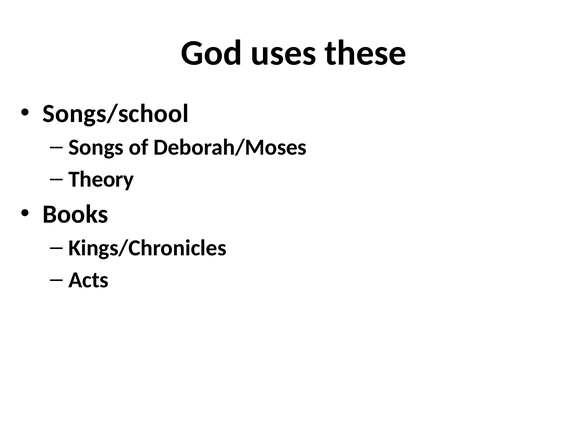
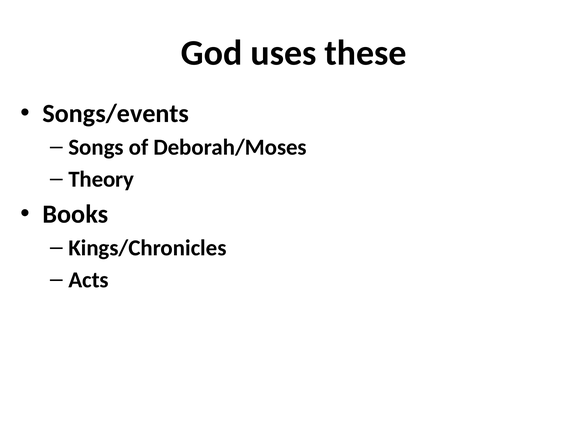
Songs/school: Songs/school -> Songs/events (116, 114)
